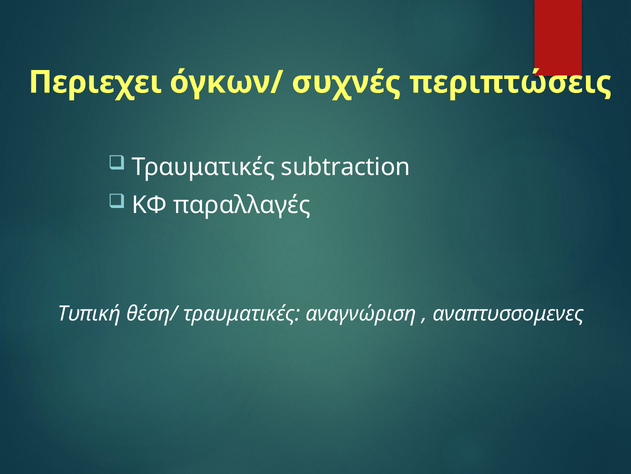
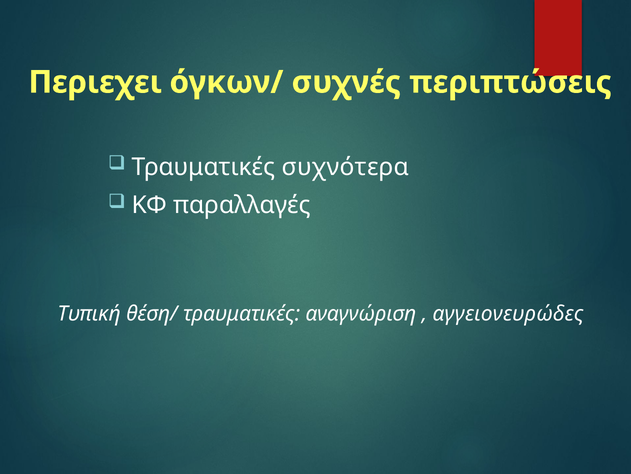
subtraction: subtraction -> συχνότερα (345, 167)
αναπτυσσομενες: αναπτυσσομενες -> αγγειονευρώδες (508, 313)
